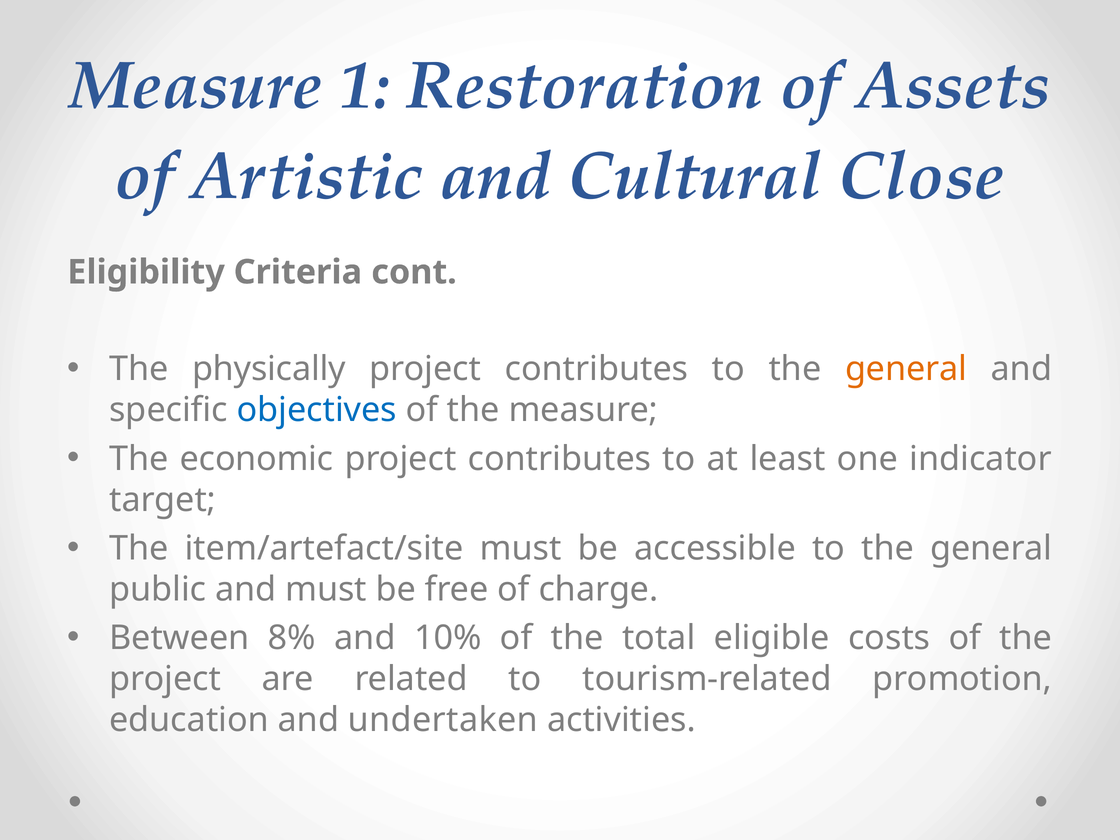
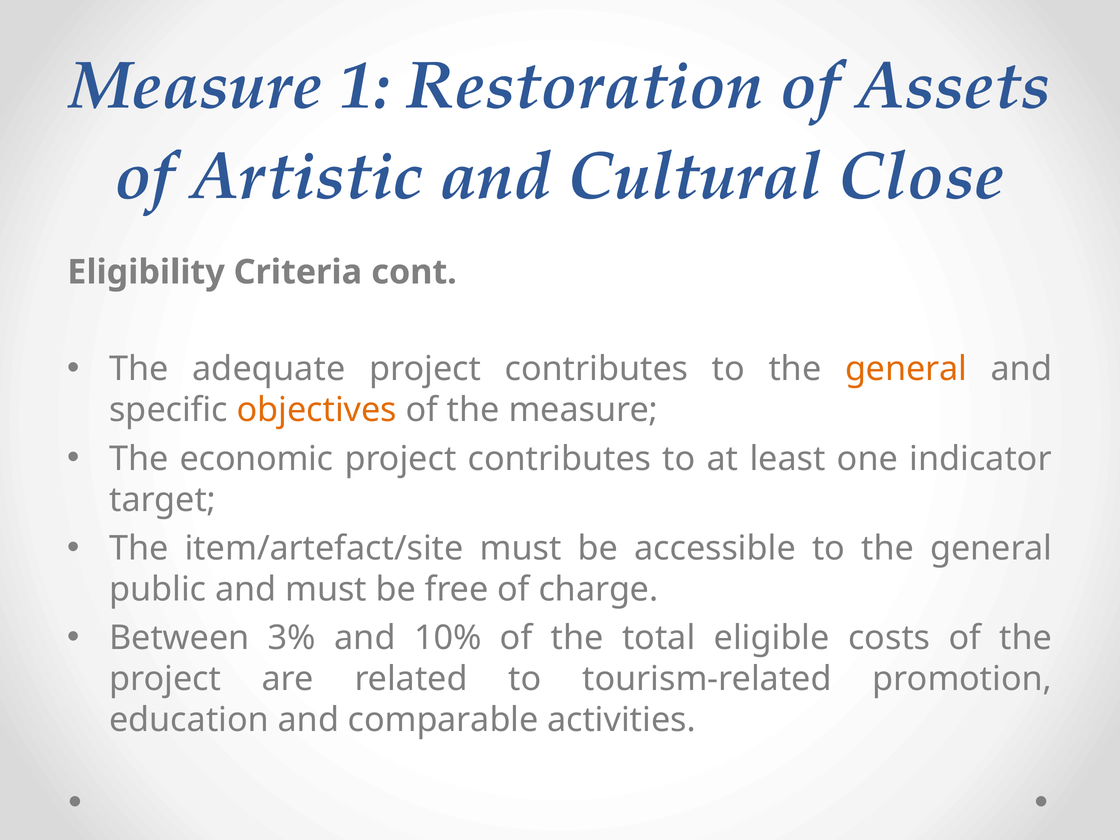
physically: physically -> adequate (269, 369)
objectives colour: blue -> orange (317, 410)
8%: 8% -> 3% (292, 638)
undertaken: undertaken -> comparable (443, 720)
